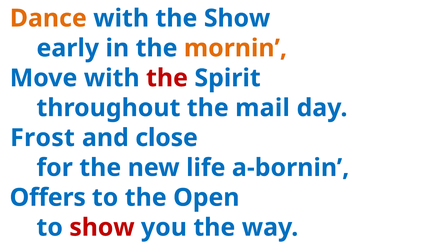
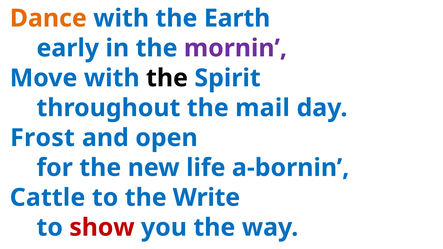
the Show: Show -> Earth (237, 18)
mornin colour: orange -> purple (235, 48)
the colour: red -> black (167, 78)
close: close -> open (166, 138)
Offers: Offers -> Cattle (48, 198)
Open: Open -> Write (206, 198)
